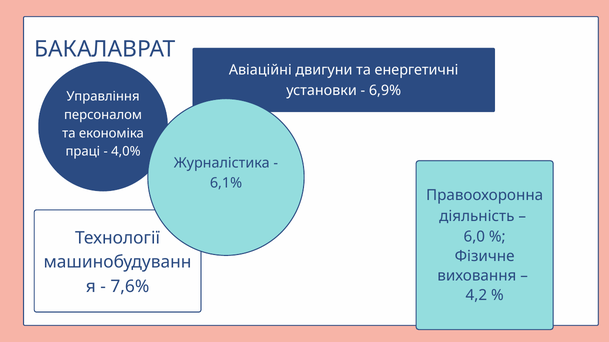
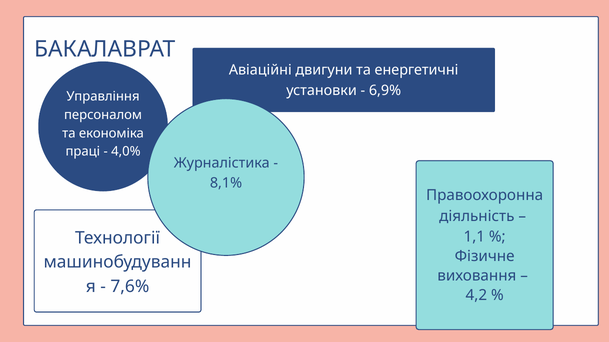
6,1%: 6,1% -> 8,1% (226, 183)
6,0: 6,0 -> 1,1 (474, 237)
